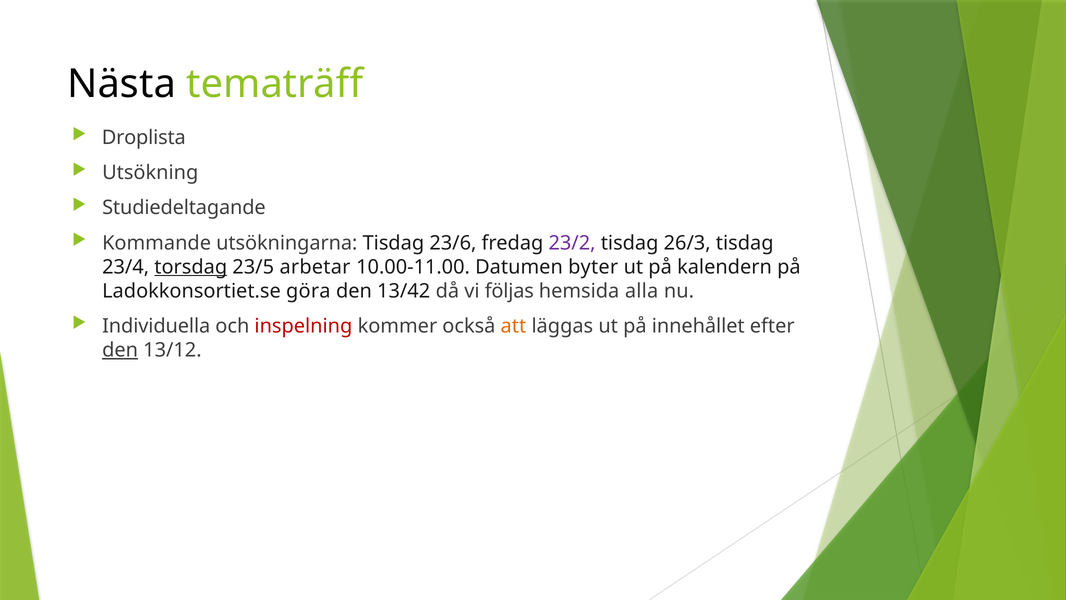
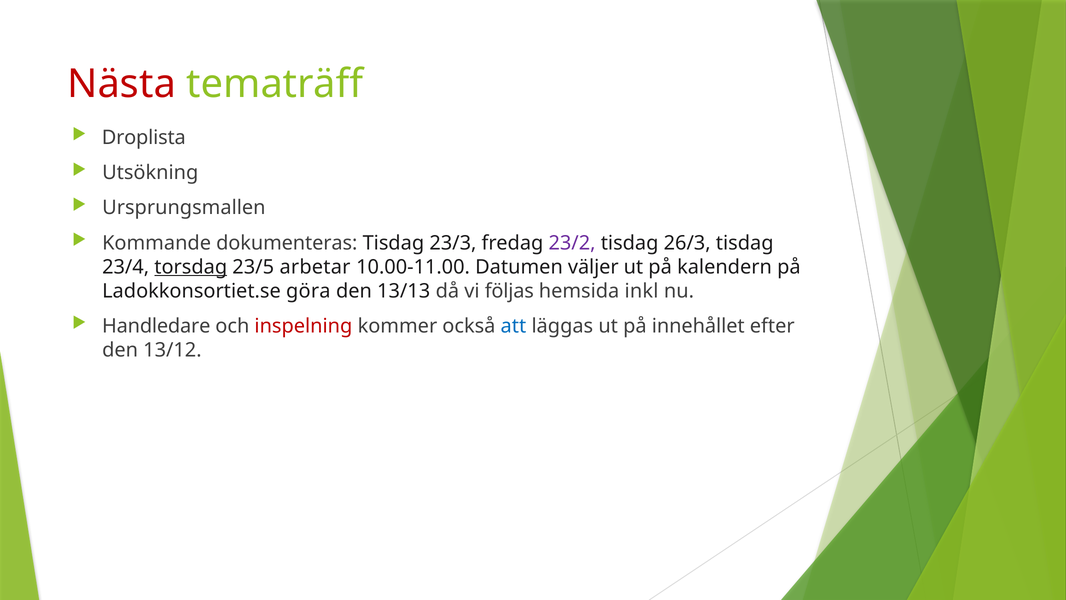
Nästa colour: black -> red (122, 84)
Studiedeltagande: Studiedeltagande -> Ursprungsmallen (184, 208)
utsökningarna: utsökningarna -> dokumenteras (287, 243)
23/6: 23/6 -> 23/3 (453, 243)
byter: byter -> väljer (593, 267)
13/42: 13/42 -> 13/13 (404, 291)
alla: alla -> inkl (642, 291)
Individuella: Individuella -> Handledare (156, 326)
att colour: orange -> blue (513, 326)
den underline: present -> none (120, 350)
